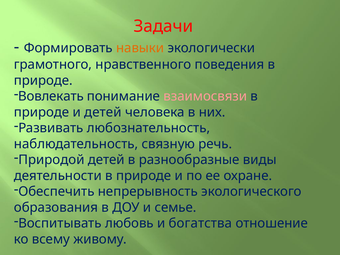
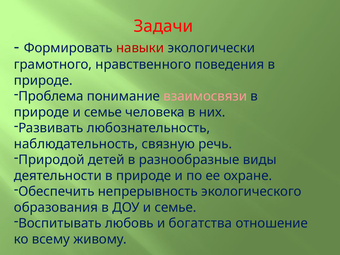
навыки colour: orange -> red (140, 48)
Вовлекать: Вовлекать -> Проблема (51, 96)
природе и детей: детей -> семье (103, 112)
